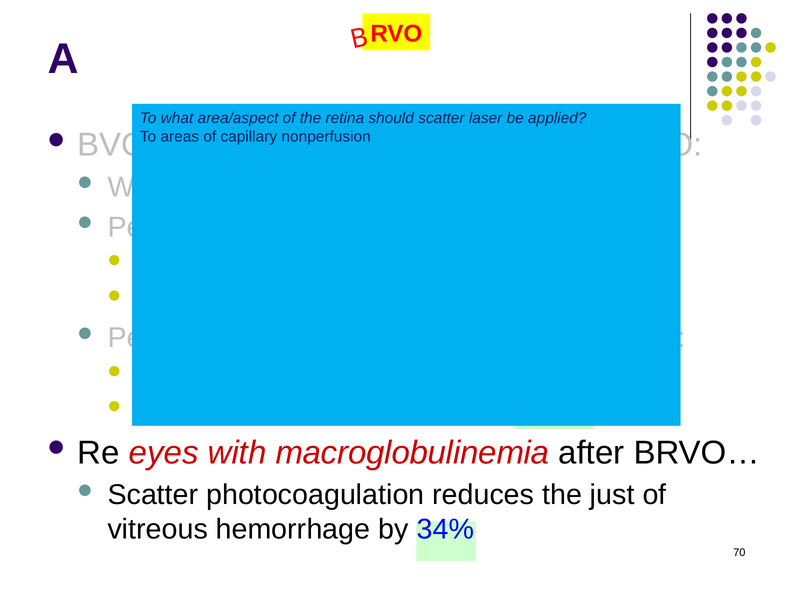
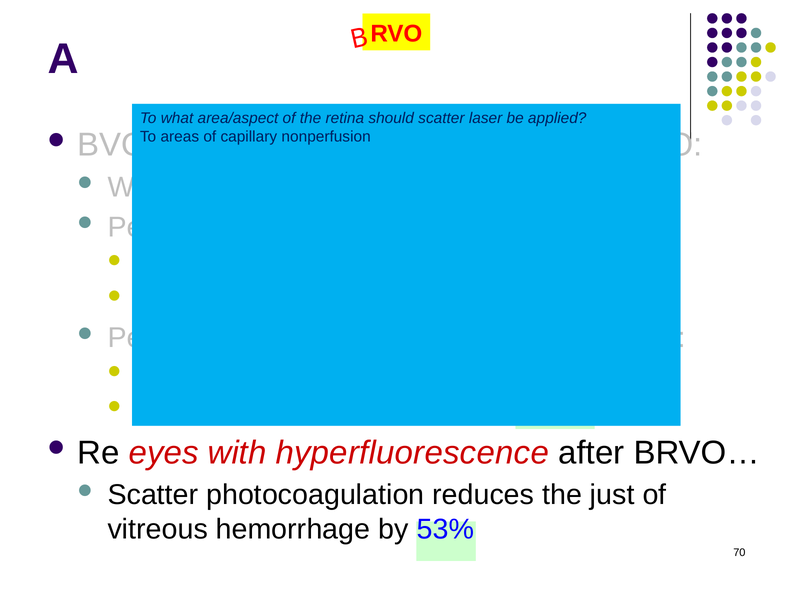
macroglobulinemia: macroglobulinemia -> hyperfluorescence (412, 453)
34%: 34% -> 53% (445, 530)
